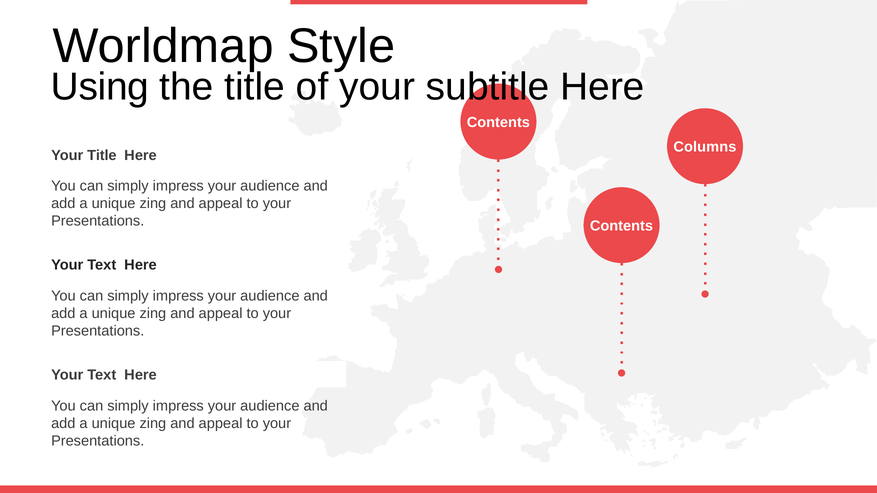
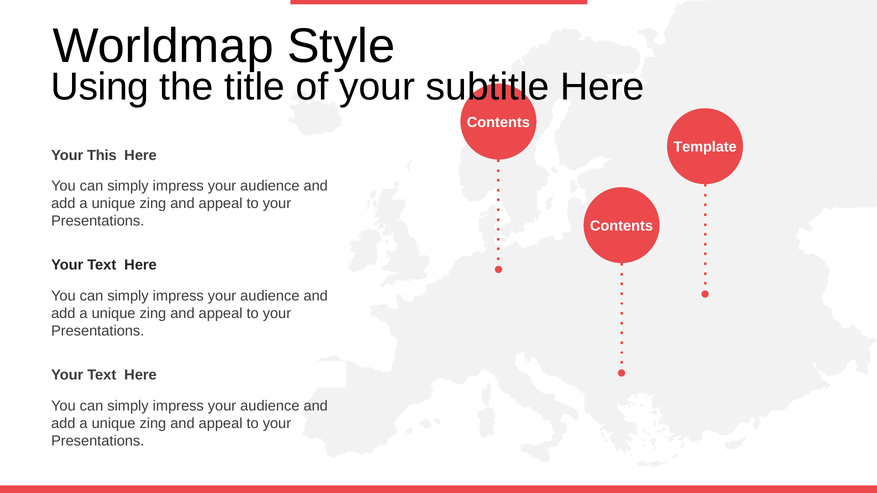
Columns: Columns -> Template (705, 147)
Your Title: Title -> This (102, 155)
